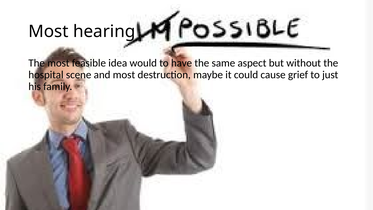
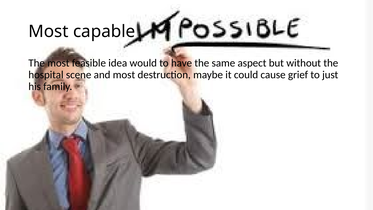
hearing: hearing -> capable (104, 31)
